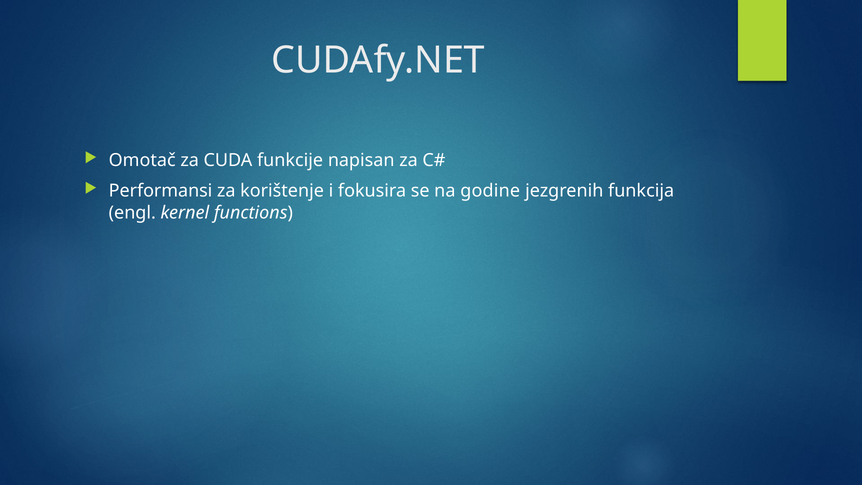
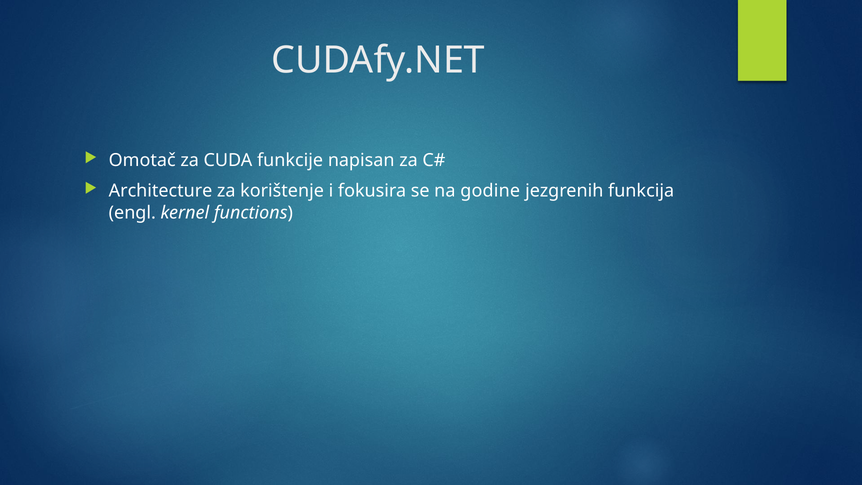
Performansi: Performansi -> Architecture (161, 191)
